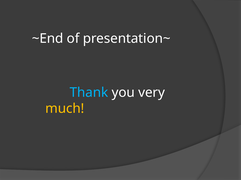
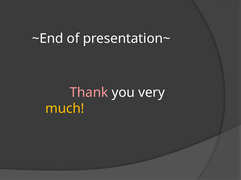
Thank colour: light blue -> pink (89, 93)
